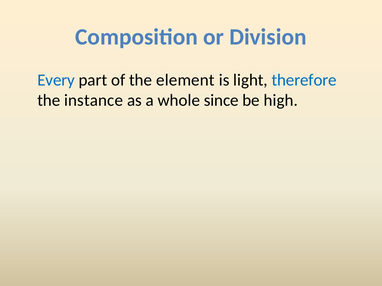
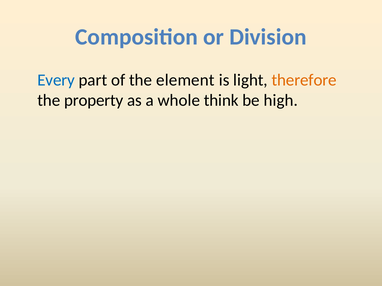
therefore colour: blue -> orange (304, 80)
instance: instance -> property (94, 101)
since: since -> think (221, 101)
